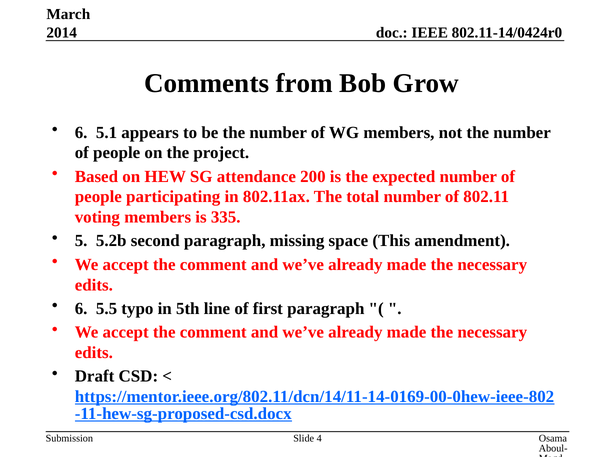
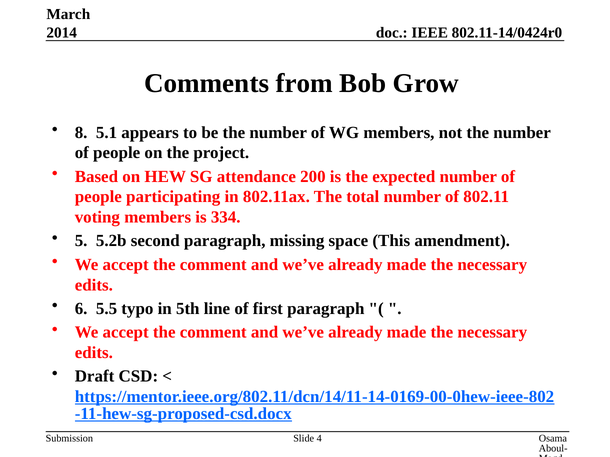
6: 6 -> 8 (81, 133)
335: 335 -> 334 (226, 217)
